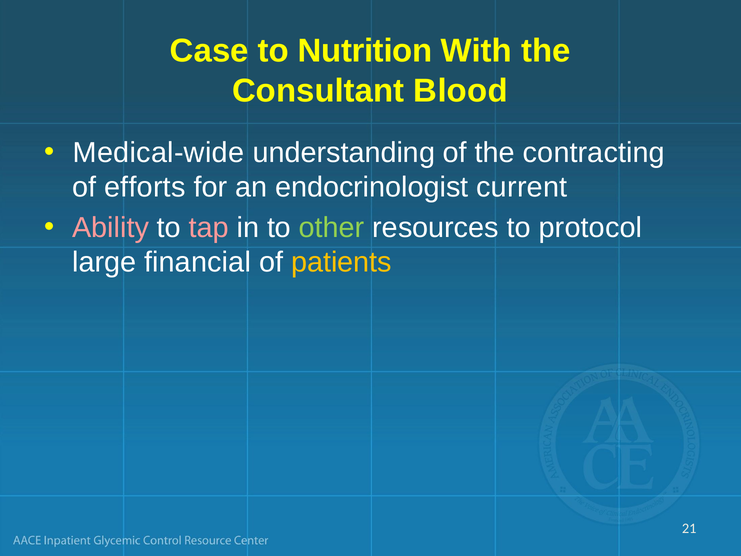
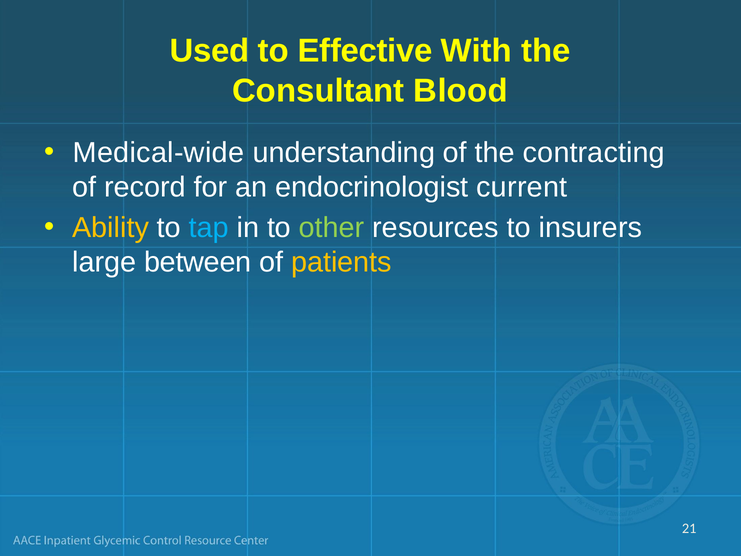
Case: Case -> Used (209, 51)
Nutrition: Nutrition -> Effective (365, 51)
efforts: efforts -> record (145, 187)
Ability colour: pink -> yellow (111, 228)
tap colour: pink -> light blue (209, 228)
protocol: protocol -> insurers (590, 228)
financial: financial -> between (198, 262)
